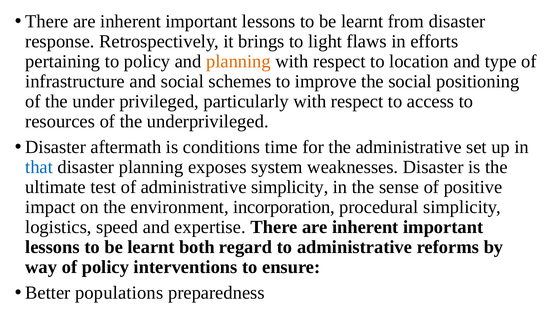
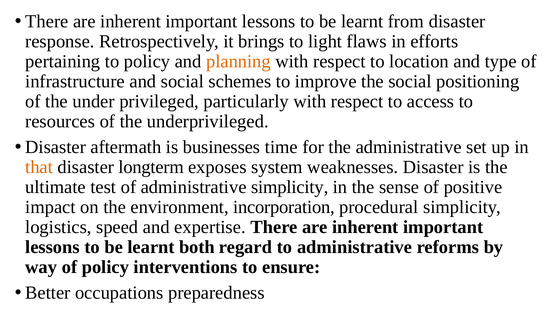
conditions: conditions -> businesses (222, 147)
that colour: blue -> orange (39, 167)
disaster planning: planning -> longterm (151, 167)
populations: populations -> occupations (119, 293)
